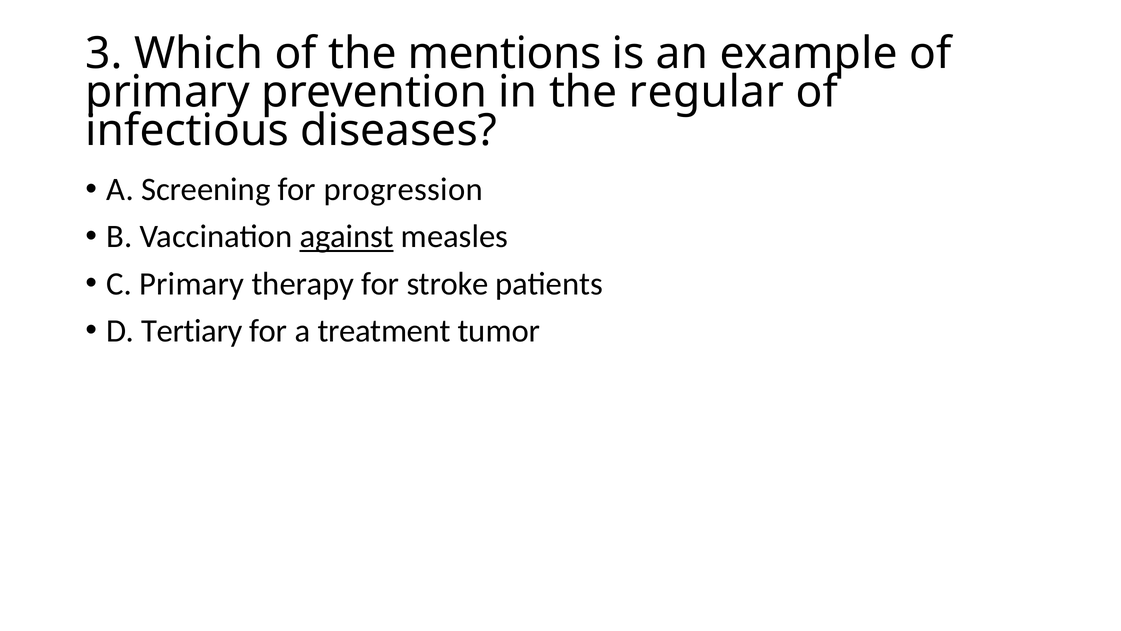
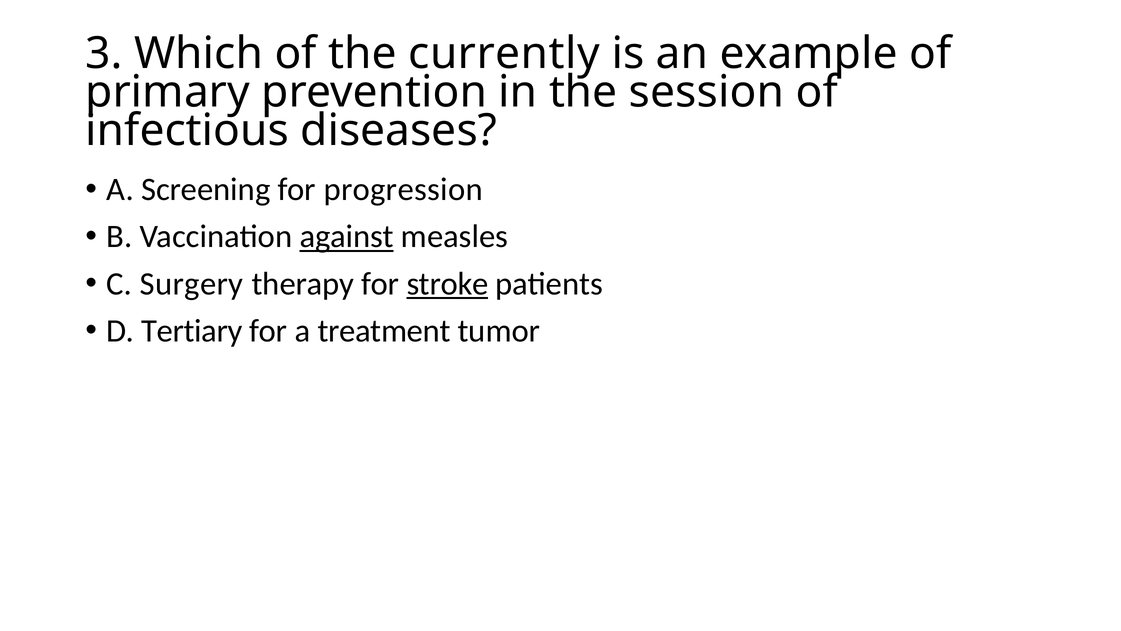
mentions: mentions -> currently (504, 54)
regular: regular -> session (707, 92)
C Primary: Primary -> Surgery (192, 284)
stroke underline: none -> present (447, 284)
